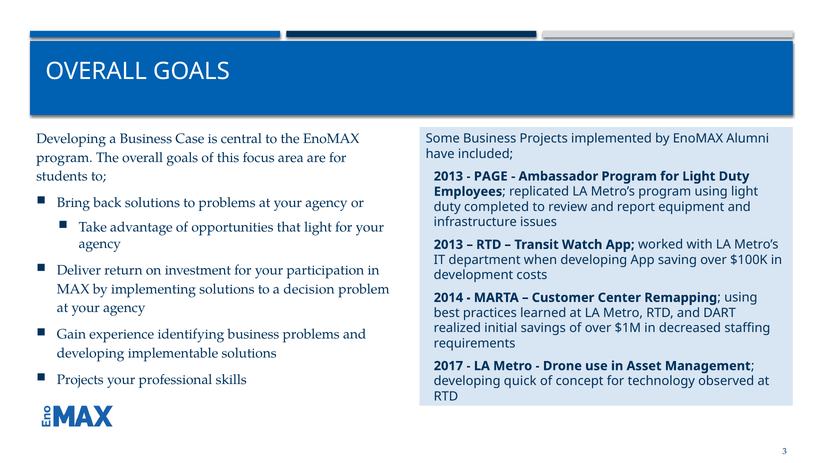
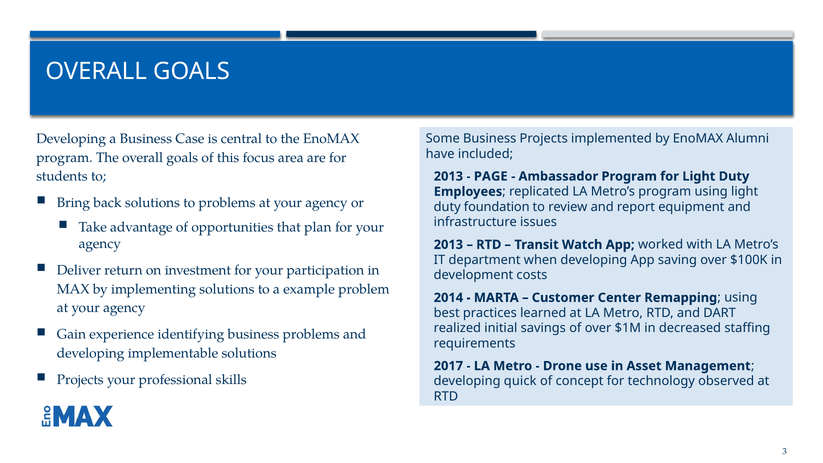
completed: completed -> foundation (497, 207)
that light: light -> plan (318, 227)
decision: decision -> example (309, 289)
